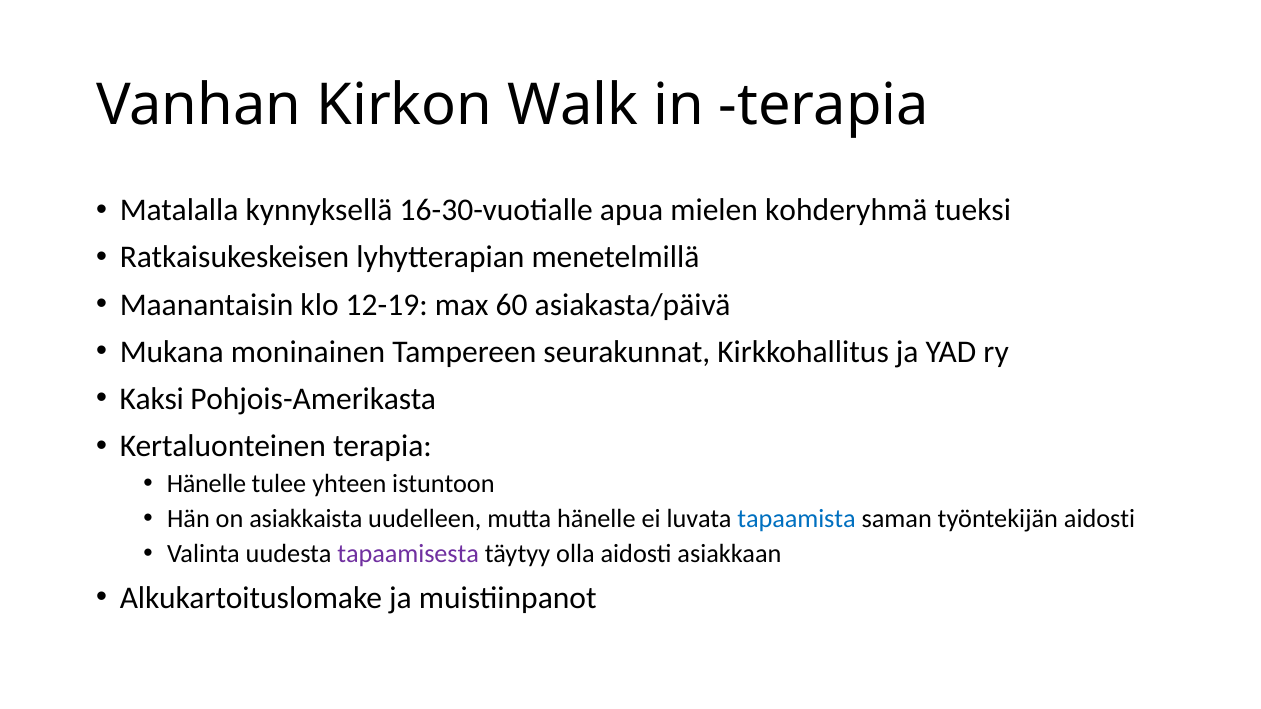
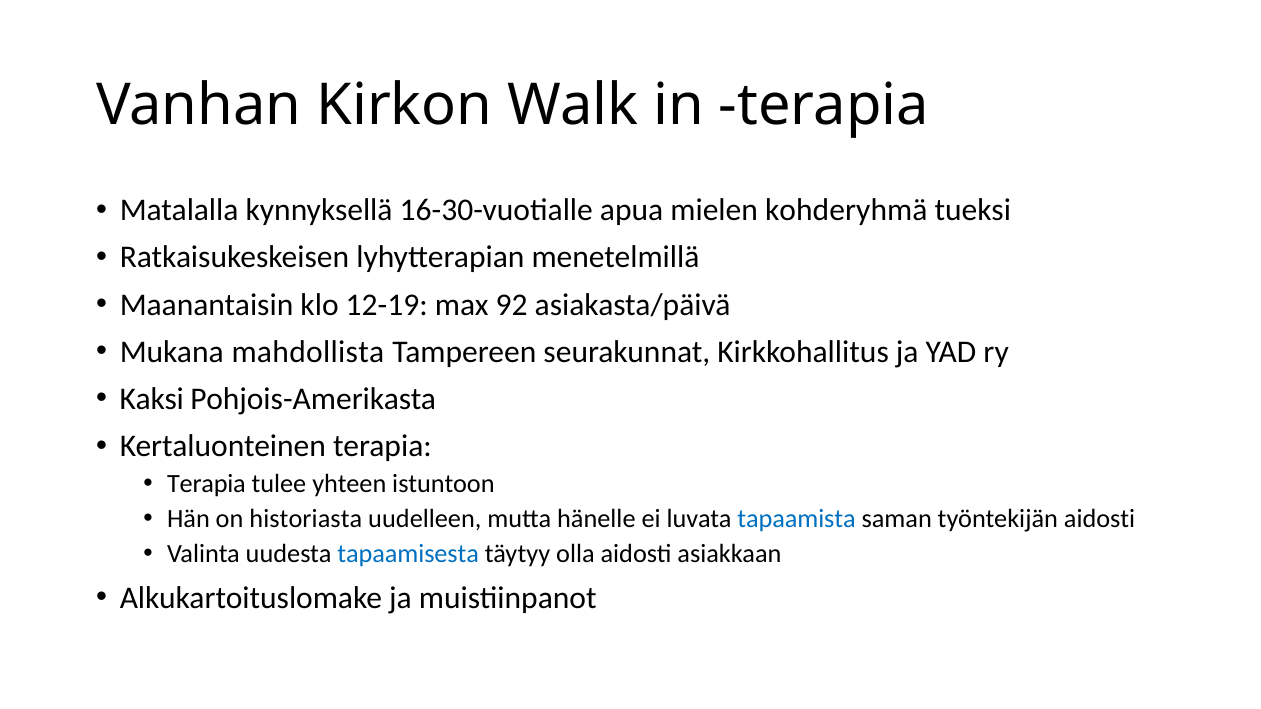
60: 60 -> 92 (512, 305)
moninainen: moninainen -> mahdollista (308, 352)
Hänelle: Hänelle -> Terapia (206, 484)
asiakkaista: asiakkaista -> historiasta (306, 519)
tapaamisesta colour: purple -> blue (408, 554)
